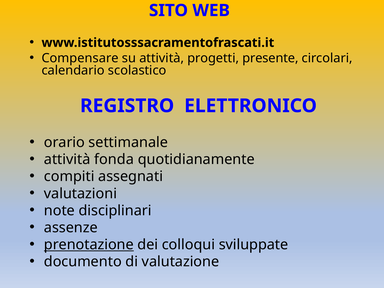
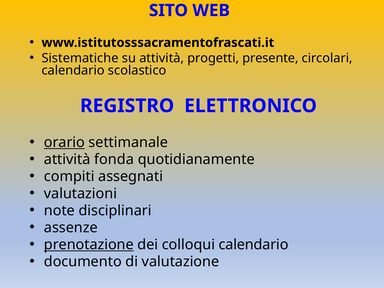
Compensare: Compensare -> Sistematiche (80, 58)
orario underline: none -> present (64, 142)
colloqui sviluppate: sviluppate -> calendario (254, 245)
